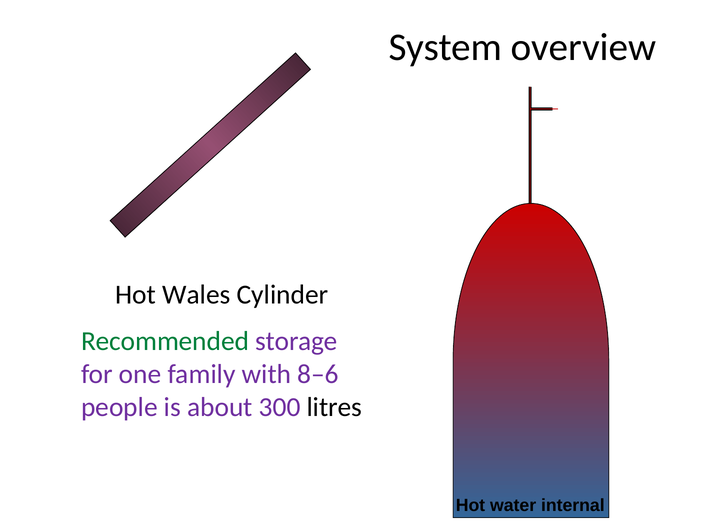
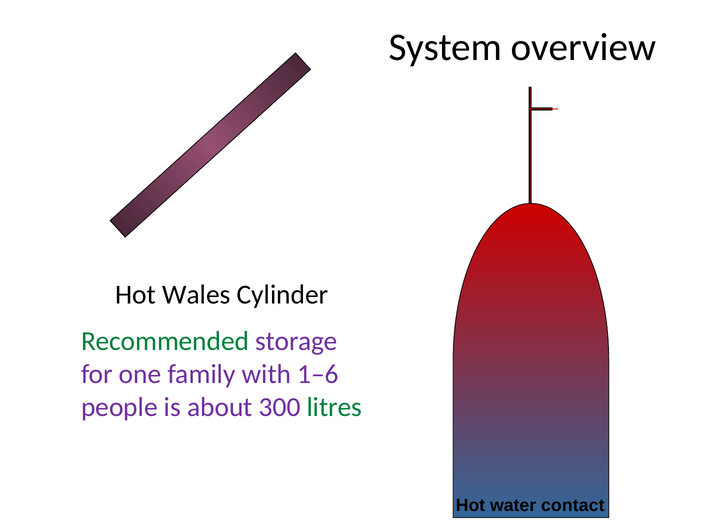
8–6: 8–6 -> 1–6 (318, 375)
litres colour: black -> green (334, 408)
internal: internal -> contact (573, 506)
